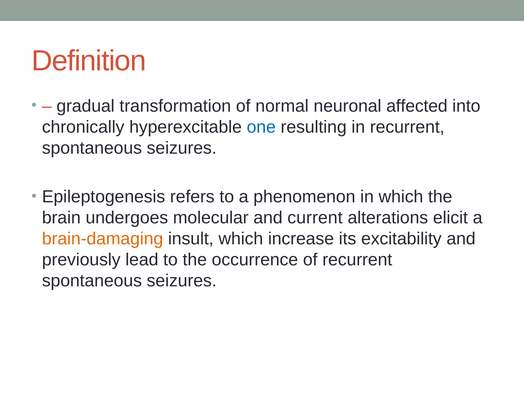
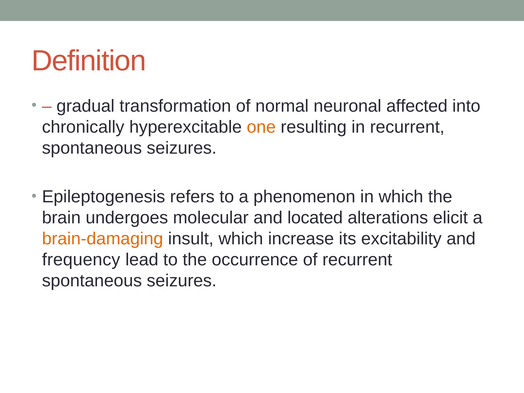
one colour: blue -> orange (261, 127)
current: current -> located (315, 218)
previously: previously -> frequency (81, 260)
